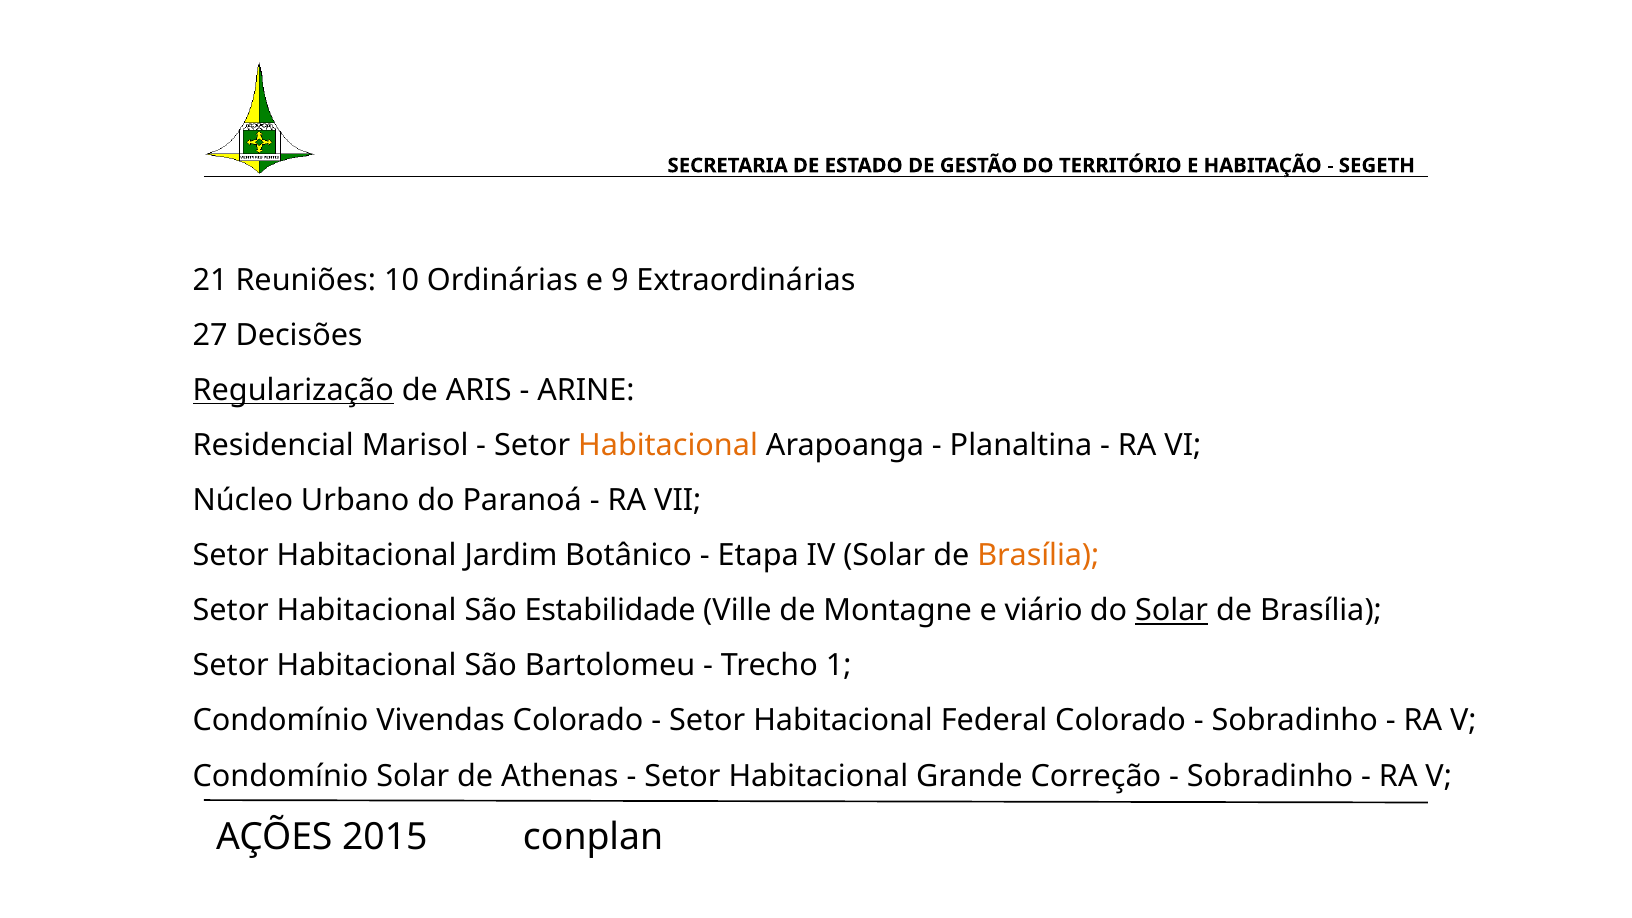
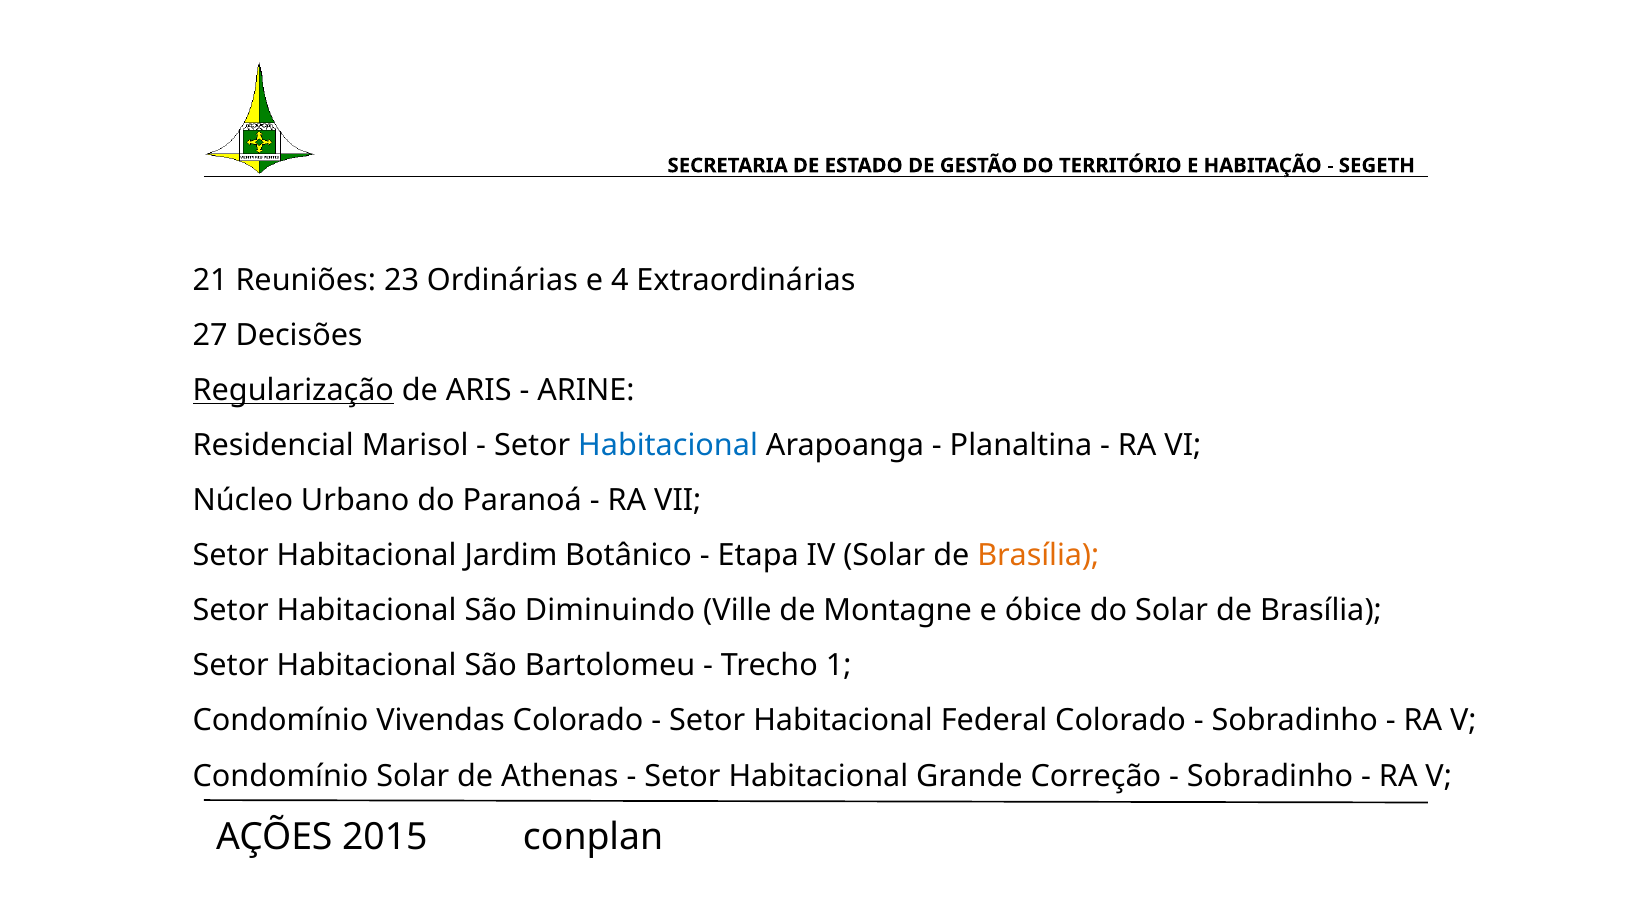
10: 10 -> 23 (402, 280)
9: 9 -> 4 (620, 280)
Habitacional colour: orange -> blue (668, 445)
Estabilidade: Estabilidade -> Diminuindo (610, 611)
viário: viário -> óbice (1043, 611)
Solar underline: present -> none (1172, 611)
